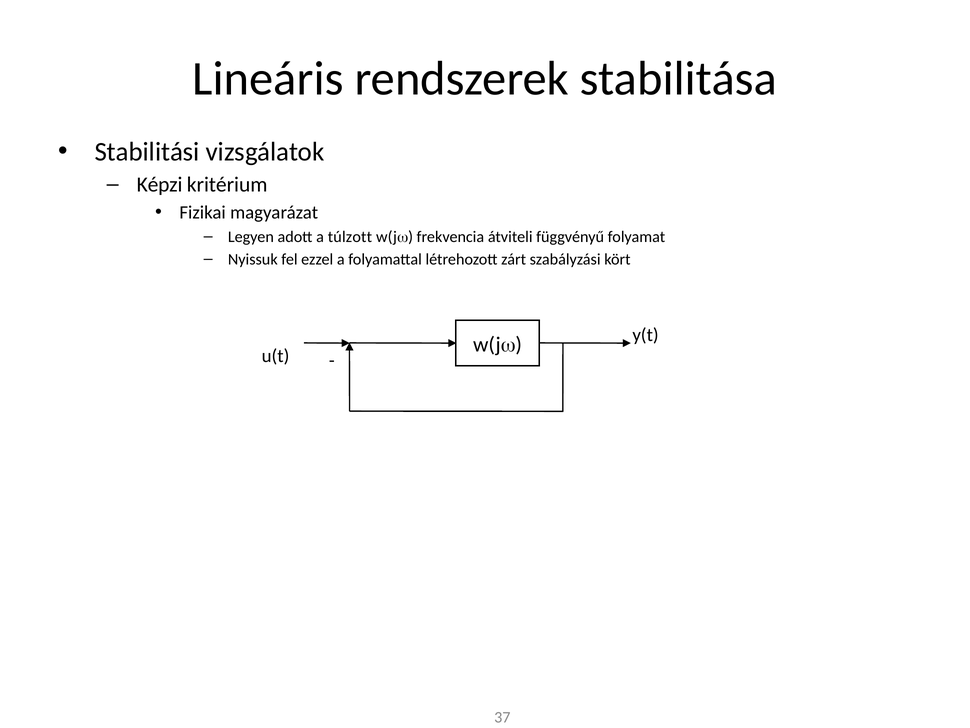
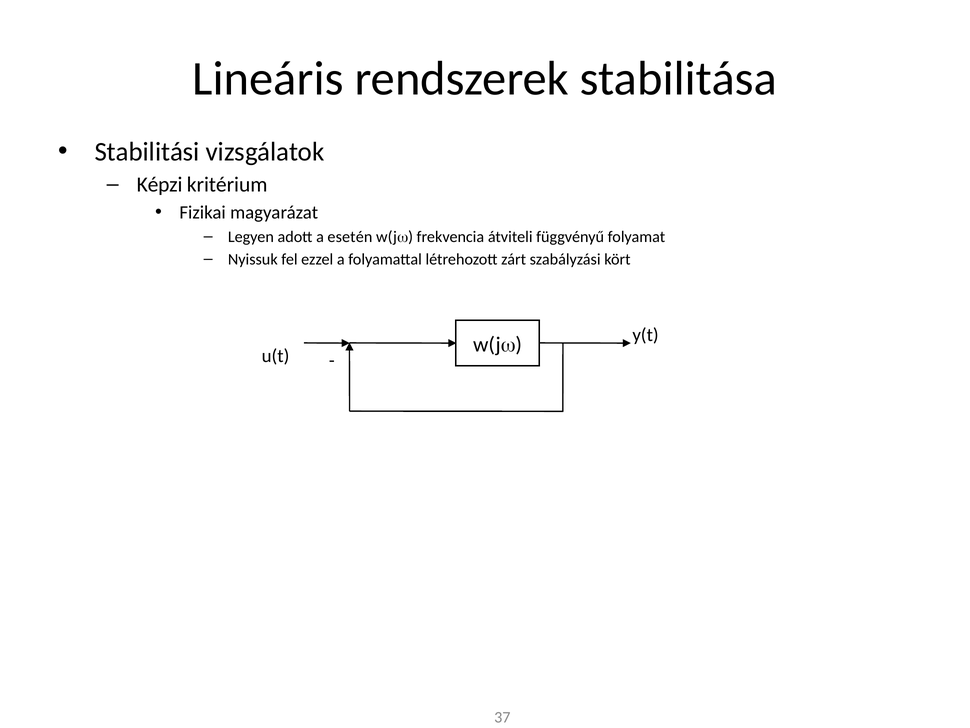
túlzott: túlzott -> esetén (350, 237)
